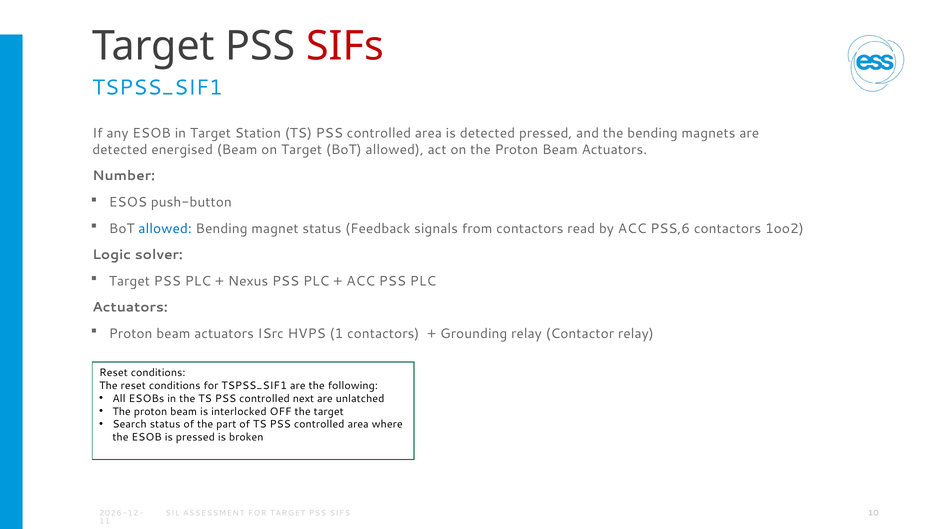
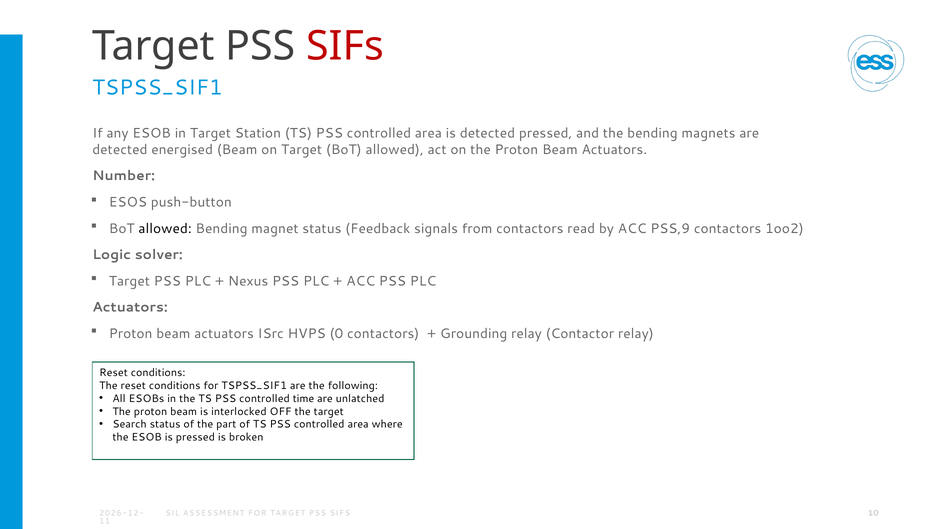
allowed colour: blue -> black (165, 229)
PSS,6: PSS,6 -> PSS,9 (670, 229)
1: 1 -> 0 (336, 334)
next: next -> time (303, 399)
